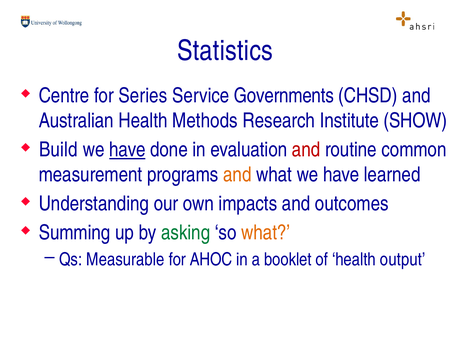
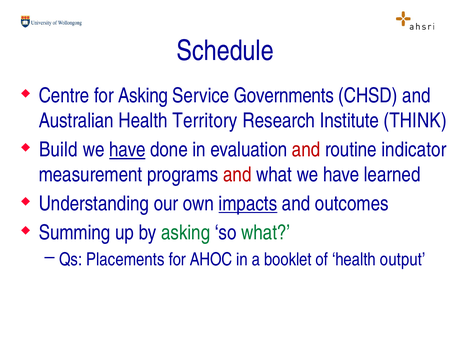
Statistics: Statistics -> Schedule (225, 51)
for Series: Series -> Asking (143, 96)
Methods: Methods -> Territory (205, 120)
SHOW: SHOW -> THINK (415, 120)
common: common -> indicator (414, 149)
and colour: orange -> red (237, 174)
impacts underline: none -> present (248, 203)
what colour: orange -> green (266, 232)
Measurable: Measurable -> Placements (125, 259)
